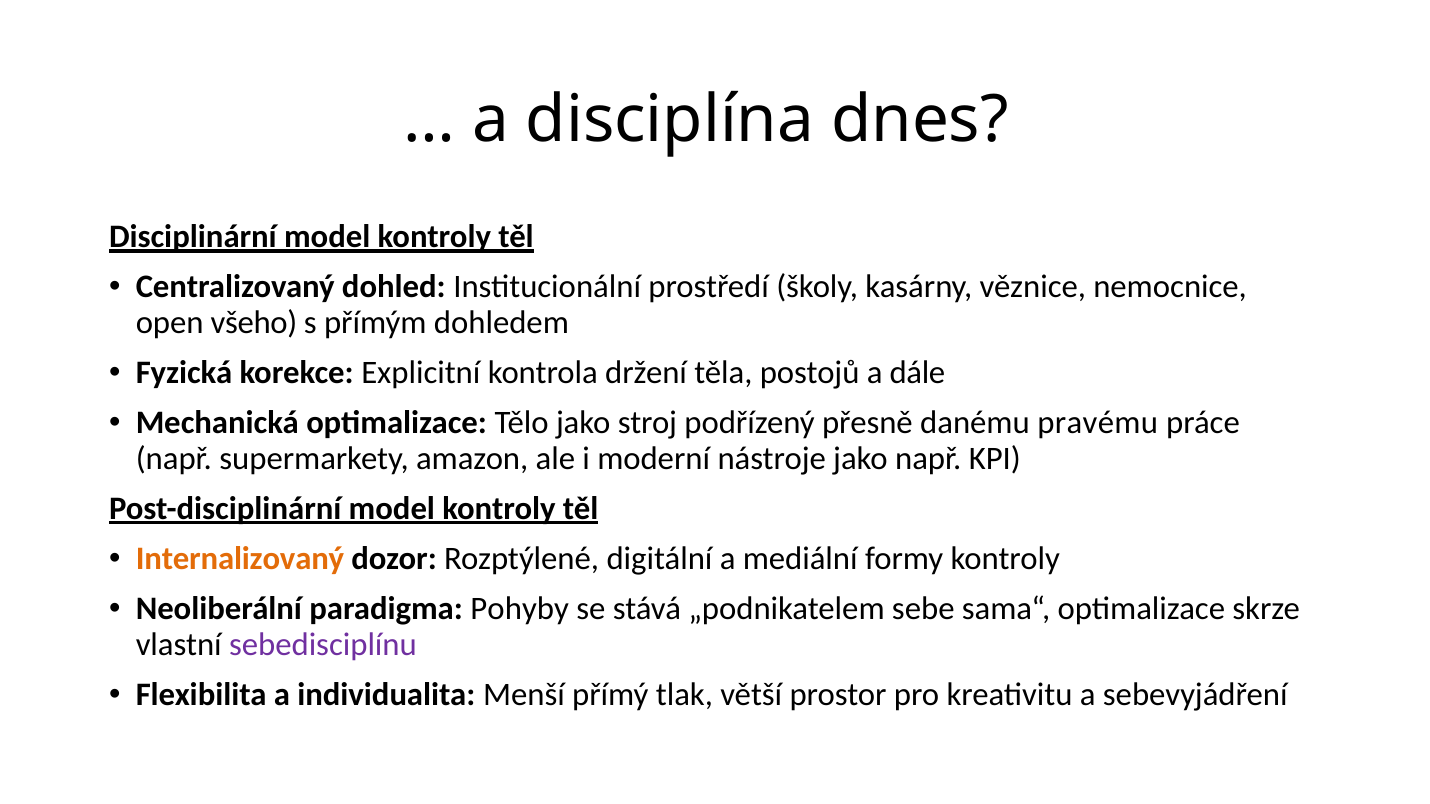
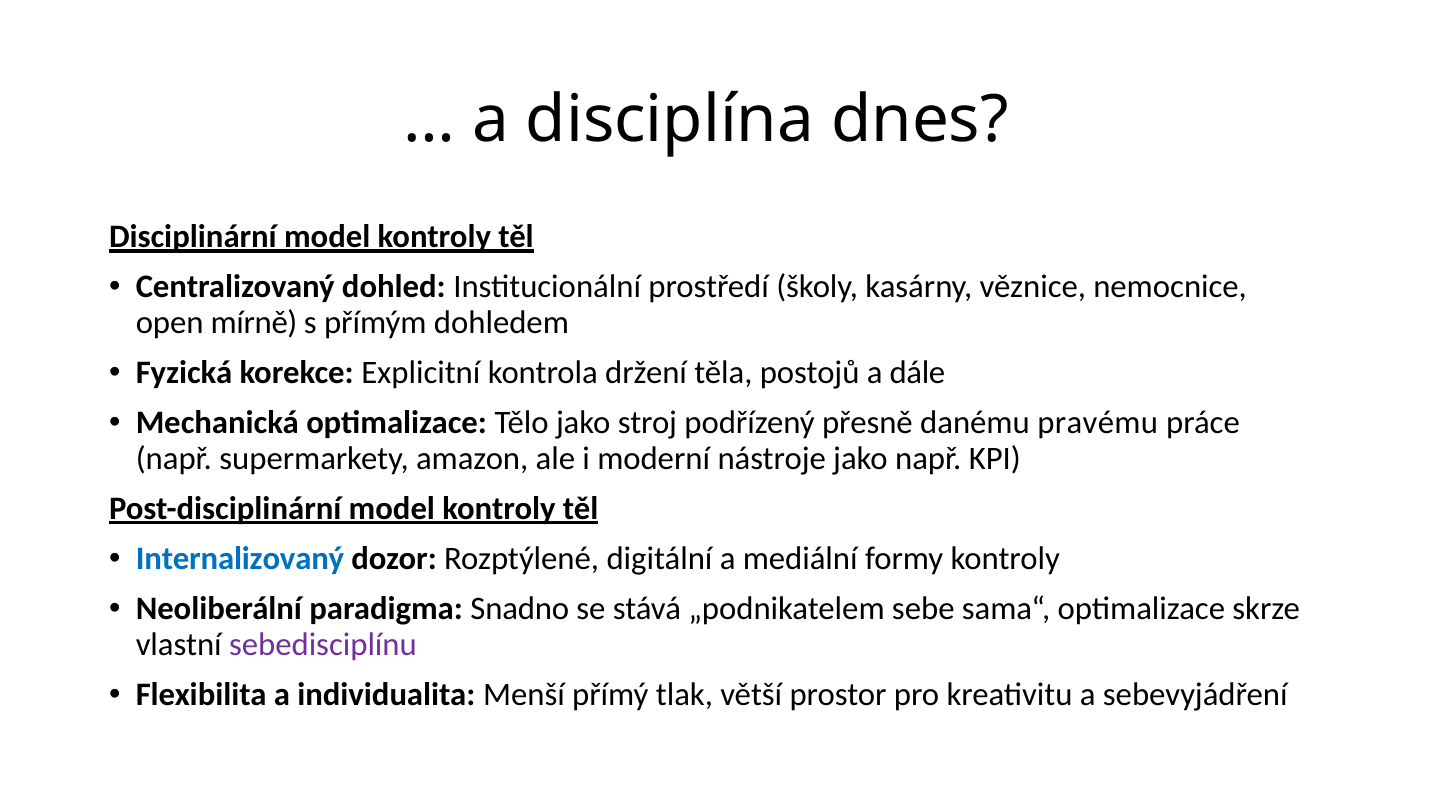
všeho: všeho -> mírně (254, 323)
Internalizovaný colour: orange -> blue (240, 559)
Pohyby: Pohyby -> Snadno (520, 609)
